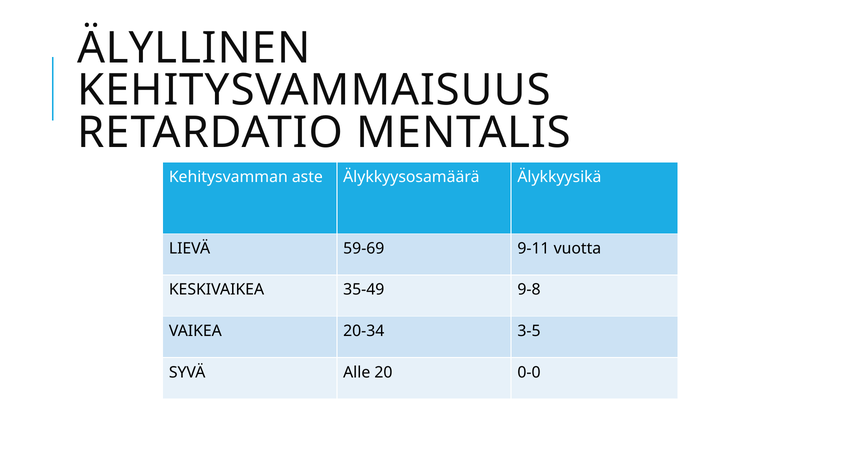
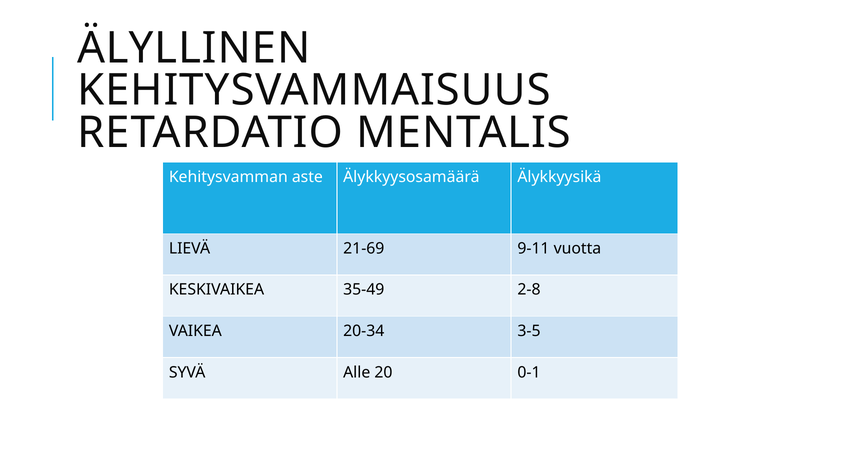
59-69: 59-69 -> 21-69 (364, 249)
9-8: 9-8 -> 2-8 (529, 290)
0-0: 0-0 -> 0-1 (529, 372)
